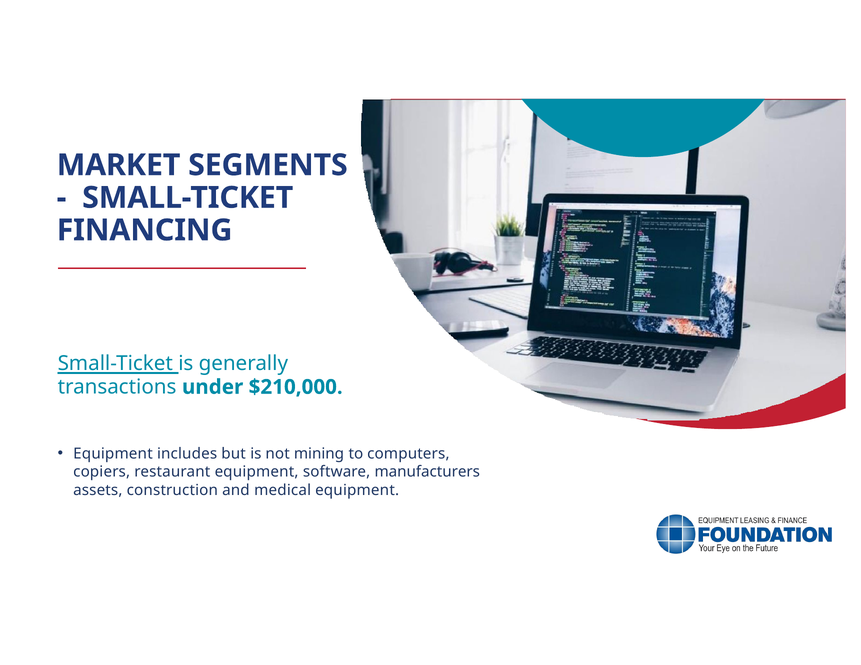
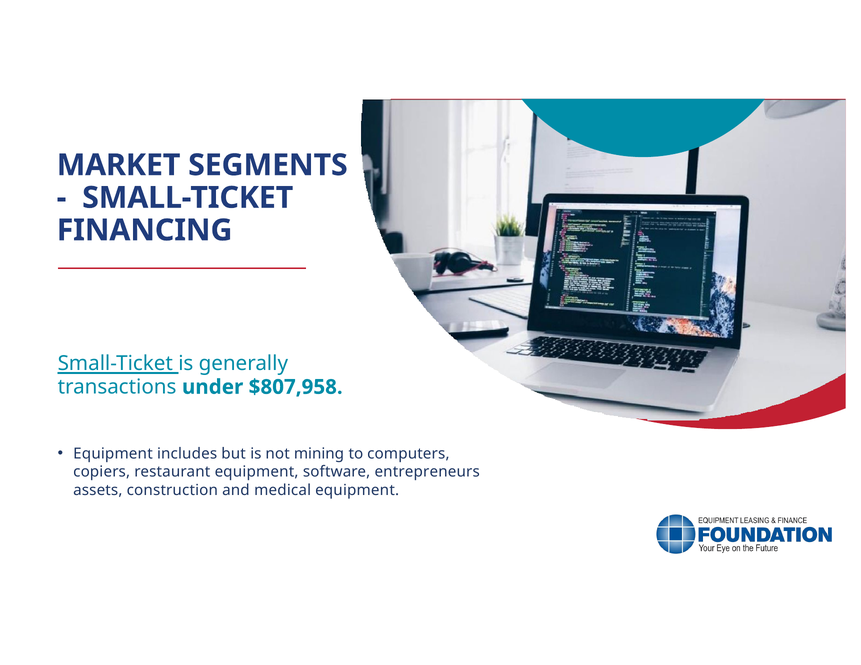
$210,000: $210,000 -> $807,958 (296, 387)
manufacturers: manufacturers -> entrepreneurs (427, 472)
